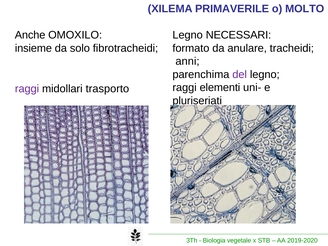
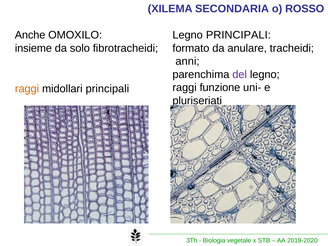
PRIMAVERILE: PRIMAVERILE -> SECONDARIA (232, 9)
MOLTO: MOLTO -> ROSSO (305, 9)
Legno NECESSARI: NECESSARI -> PRINCIPALI (238, 35)
elementi: elementi -> funzione (220, 88)
raggi colour: purple -> orange (27, 89)
midollari trasporto: trasporto -> principali (107, 89)
